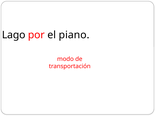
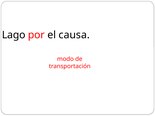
piano: piano -> causa (74, 35)
